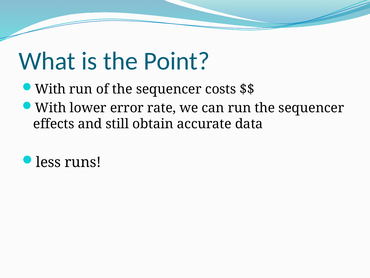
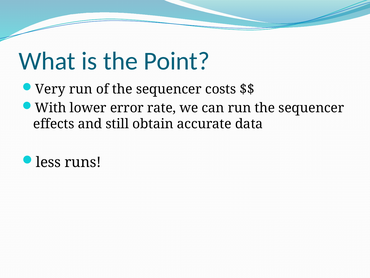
With: With -> Very (50, 89)
